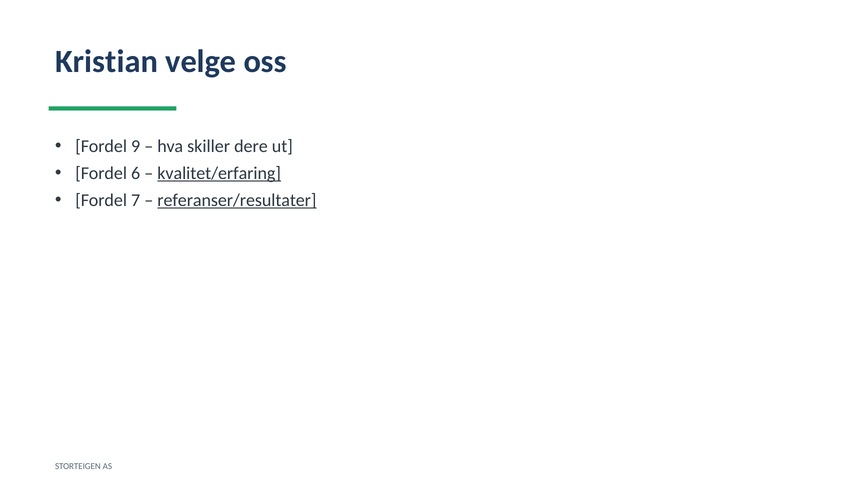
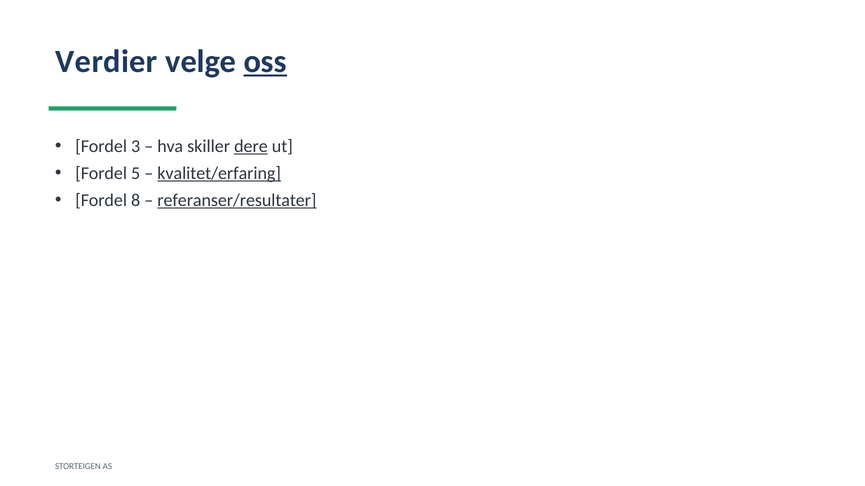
Kristian: Kristian -> Verdier (106, 62)
oss underline: none -> present (265, 62)
9: 9 -> 3 (136, 147)
dere underline: none -> present (251, 147)
6: 6 -> 5 (136, 174)
7: 7 -> 8 (136, 201)
